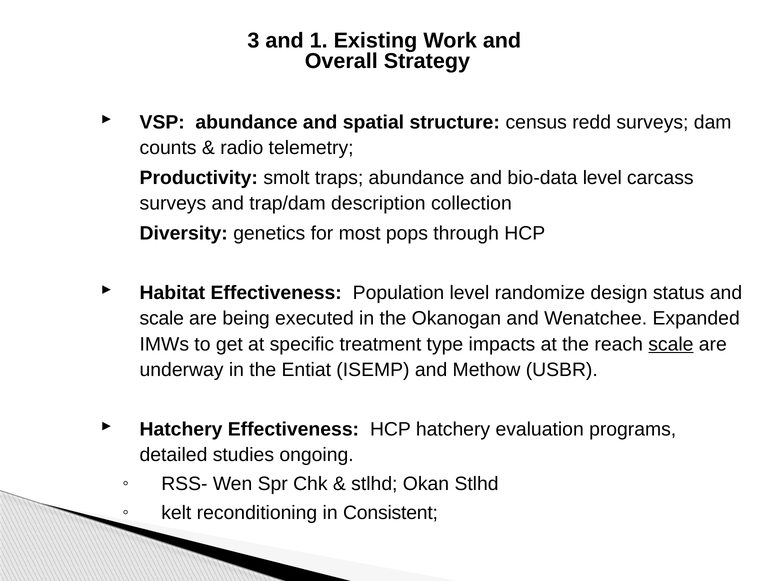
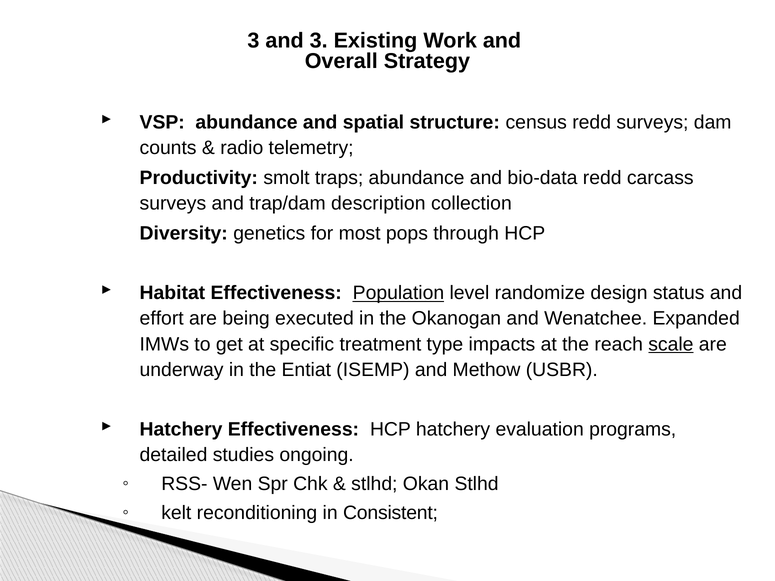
and 1: 1 -> 3 (319, 41)
bio-data level: level -> redd (602, 178)
Population underline: none -> present (398, 293)
scale: scale -> effort (162, 319)
